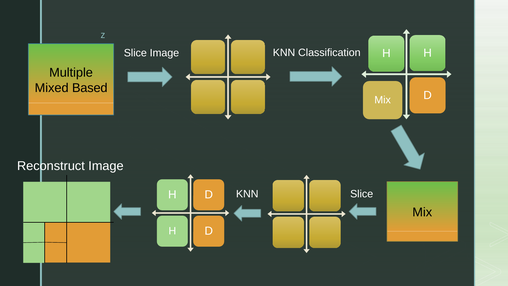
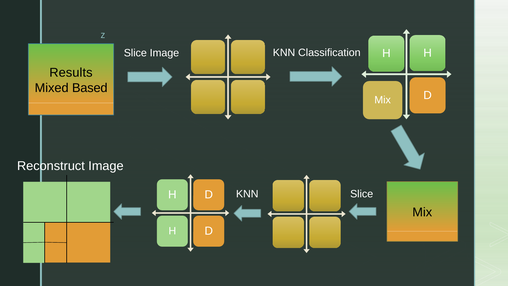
Multiple: Multiple -> Results (71, 72)
